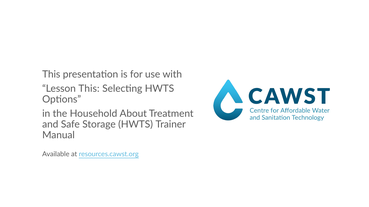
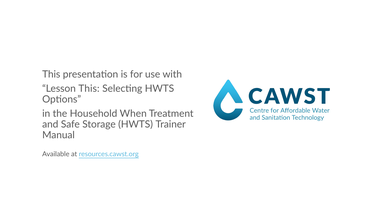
About: About -> When (133, 114)
